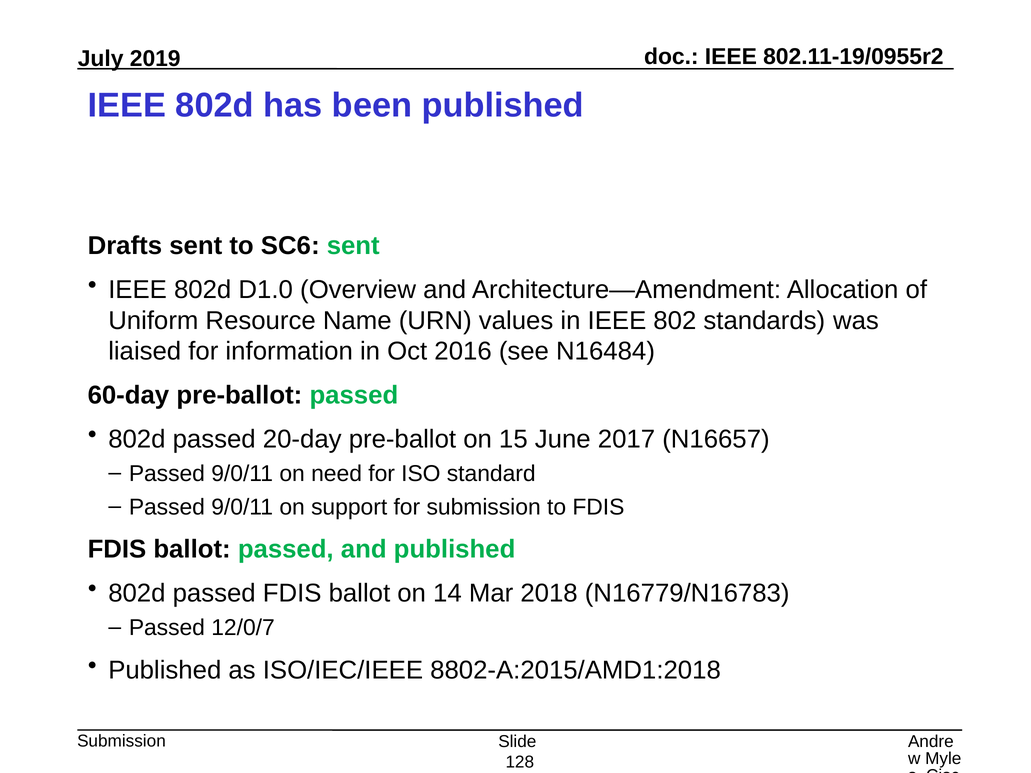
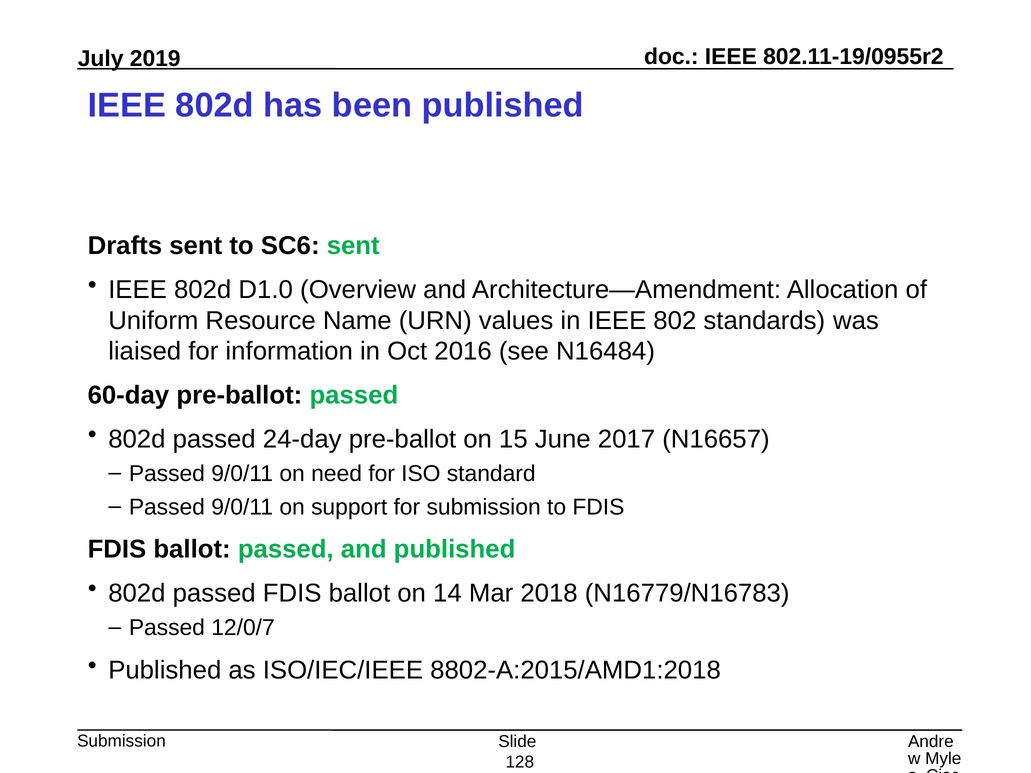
20-day: 20-day -> 24-day (302, 439)
